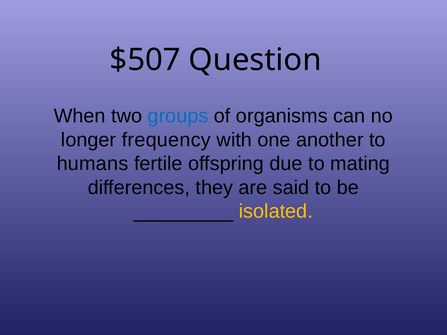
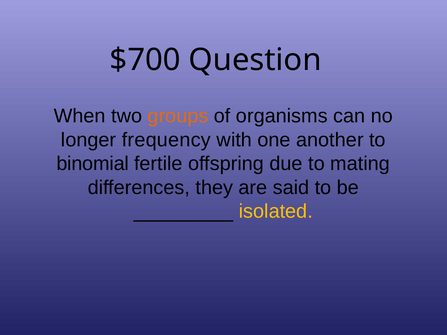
$507: $507 -> $700 (145, 60)
groups colour: blue -> orange (178, 116)
humans: humans -> binomial (93, 164)
